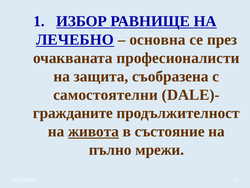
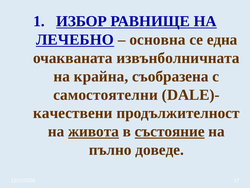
през: през -> една (222, 40)
професионалисти: професионалисти -> извънболничната (178, 58)
защита: защита -> крайна (101, 76)
гражданите: гражданите -> качествени (73, 113)
състояние underline: none -> present (170, 131)
мрежи: мрежи -> доведе (160, 149)
